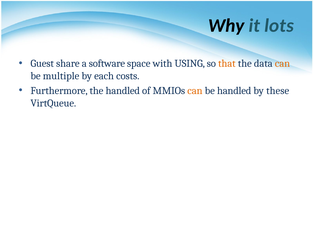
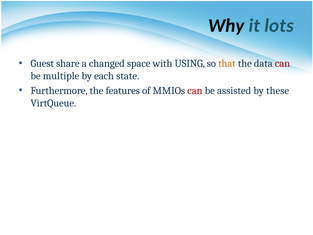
software: software -> changed (107, 63)
can colour: orange -> red (282, 63)
costs: costs -> state (128, 76)
the handled: handled -> features (123, 90)
can colour: orange -> red (195, 90)
be handled: handled -> assisted (234, 90)
